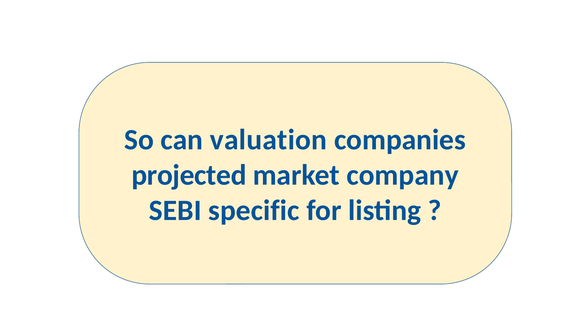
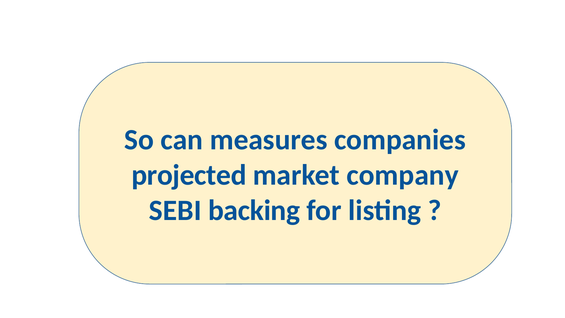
valuation: valuation -> measures (269, 140)
specific: specific -> backing (254, 210)
